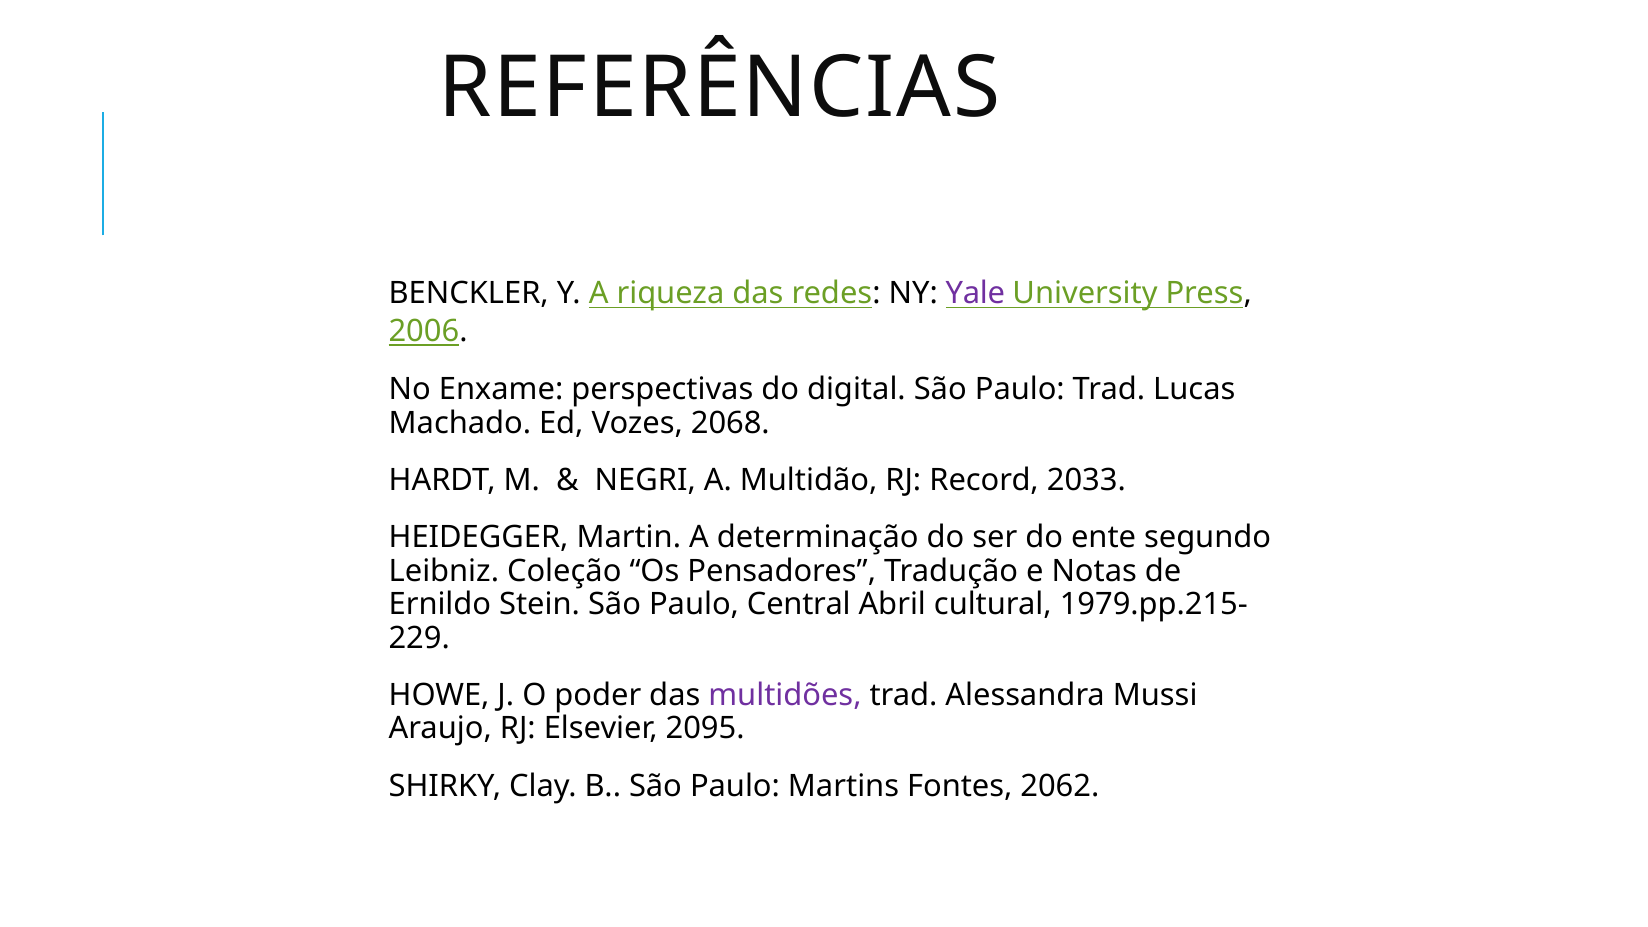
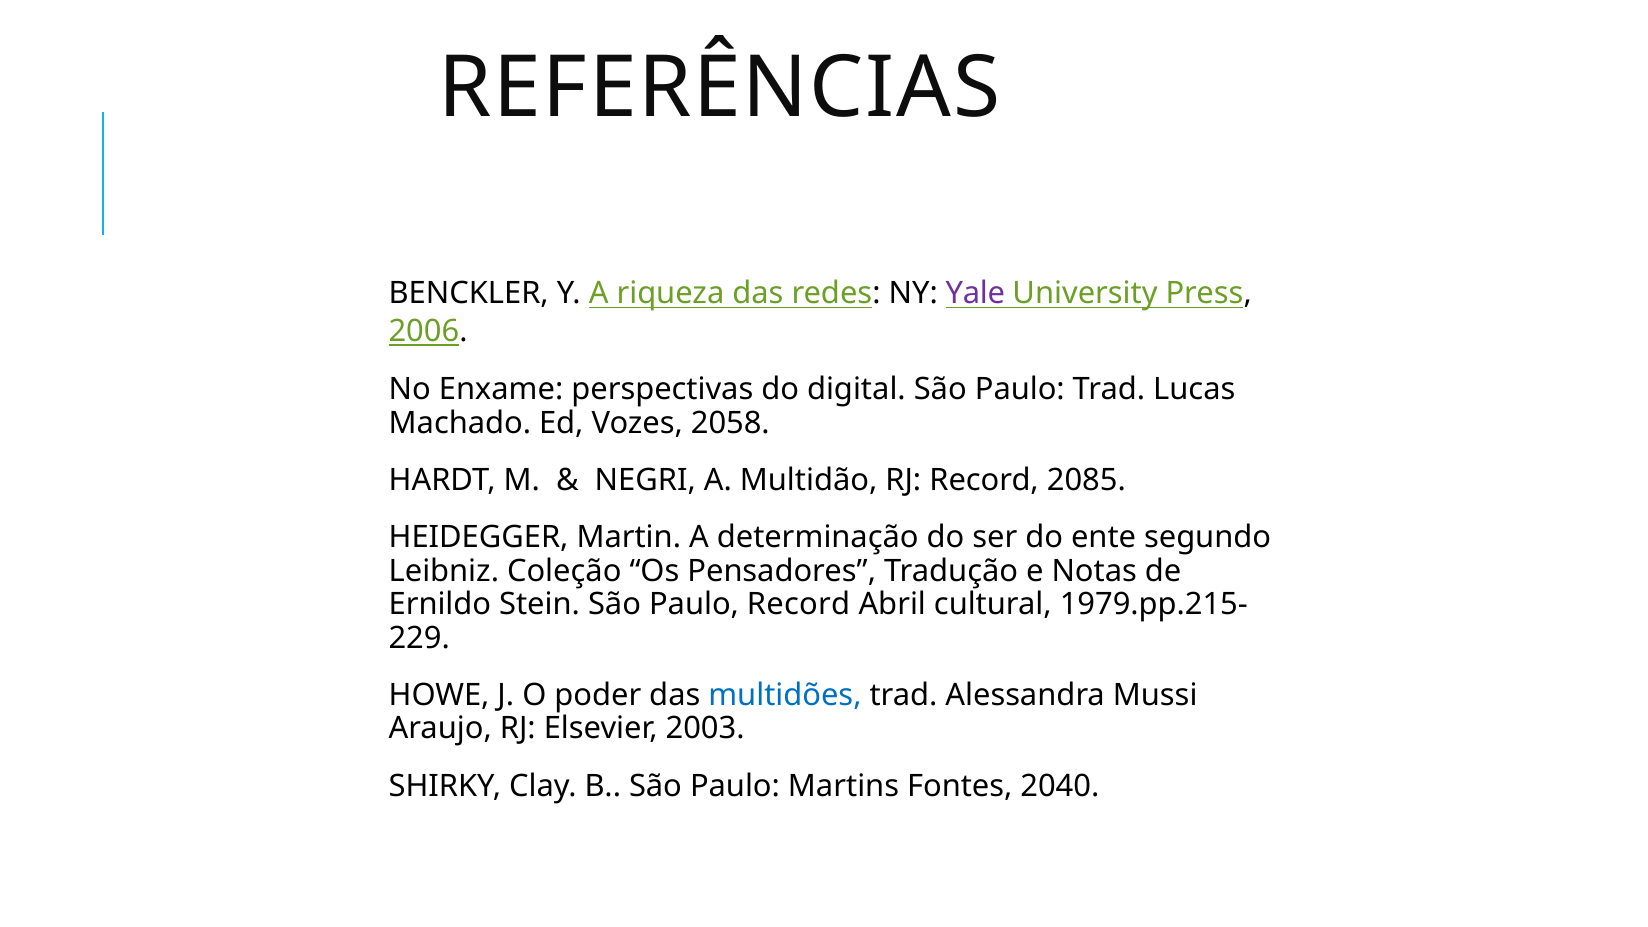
2068: 2068 -> 2058 (730, 423)
2033: 2033 -> 2085 (1086, 480)
Paulo Central: Central -> Record (799, 605)
multidões colour: purple -> blue (785, 695)
2095: 2095 -> 2003 (705, 729)
2062: 2062 -> 2040 (1060, 786)
